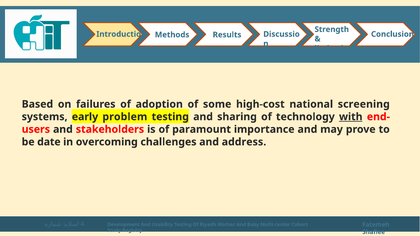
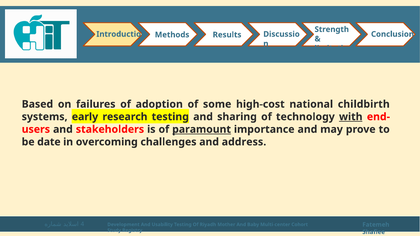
screening: screening -> childbirth (364, 104)
problem: problem -> research (125, 117)
paramount underline: none -> present (202, 129)
